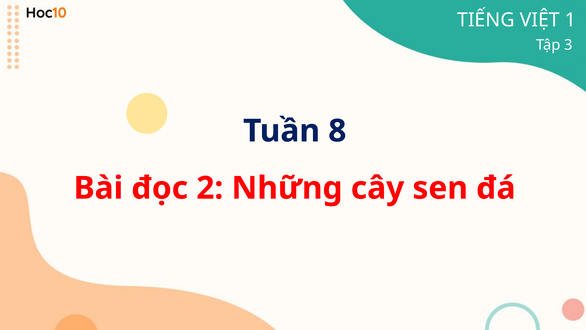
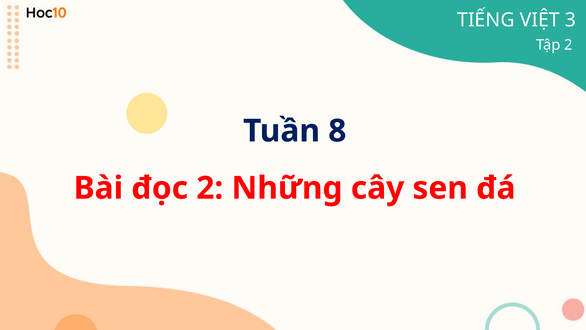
1: 1 -> 3 (570, 20)
Tập 3: 3 -> 2 (568, 45)
